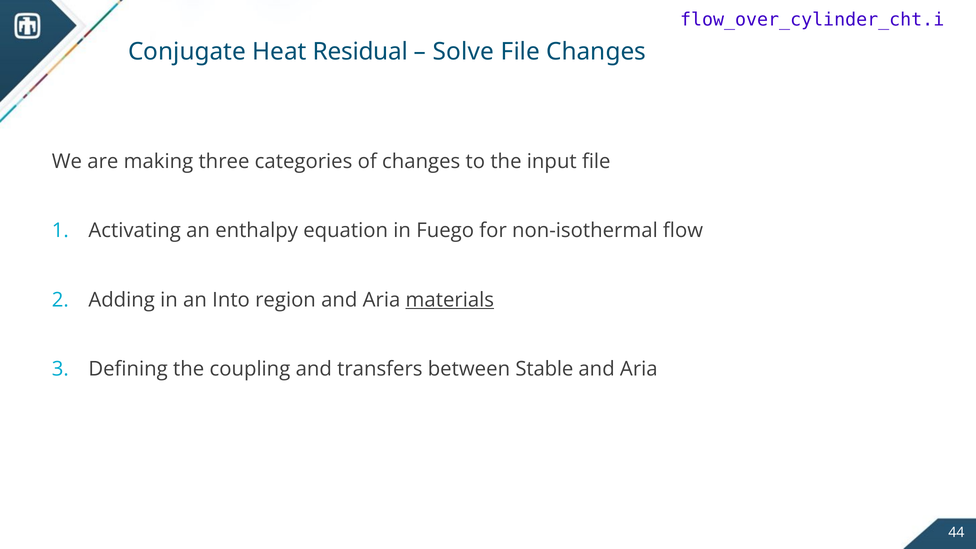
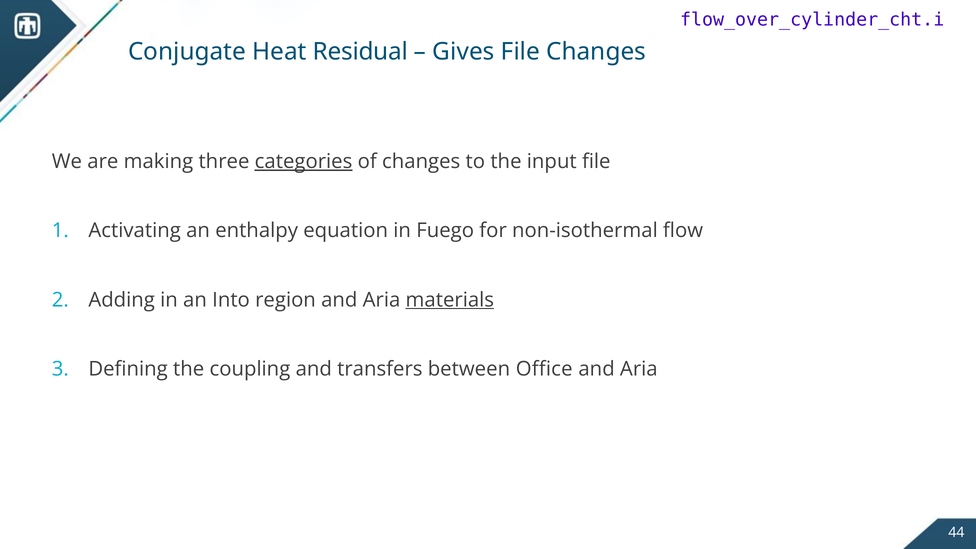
Solve: Solve -> Gives (463, 52)
categories underline: none -> present (304, 162)
Stable: Stable -> Office (544, 369)
